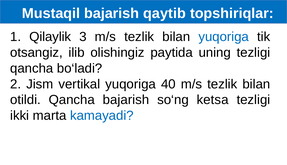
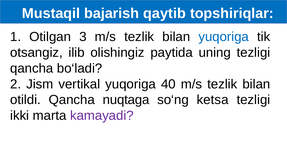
Qilaylik: Qilaylik -> Otilgan (50, 37)
Qancha bajarish: bajarish -> nuqtaga (126, 100)
kamayadi colour: blue -> purple (102, 116)
